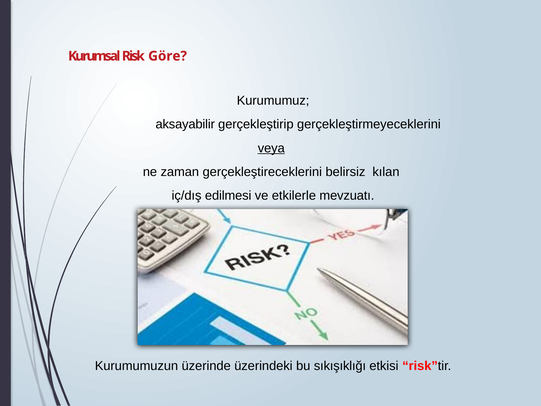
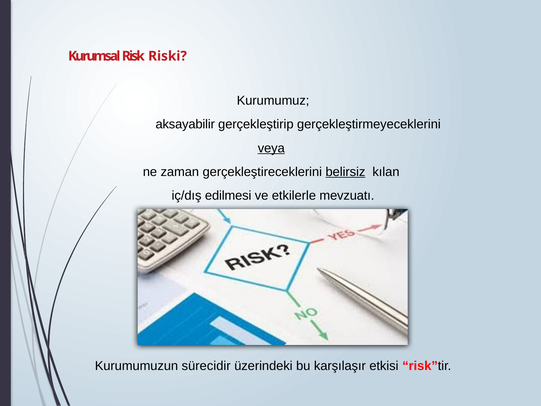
Göre: Göre -> Riski (168, 56)
belirsiz underline: none -> present (345, 172)
üzerinde: üzerinde -> sürecidir (206, 366)
sıkışıklığı: sıkışıklığı -> karşılaşır (340, 366)
